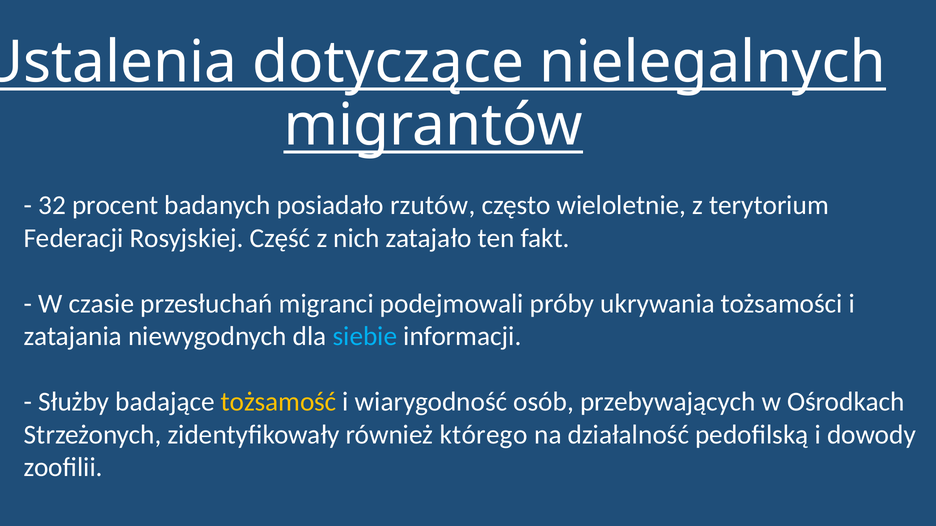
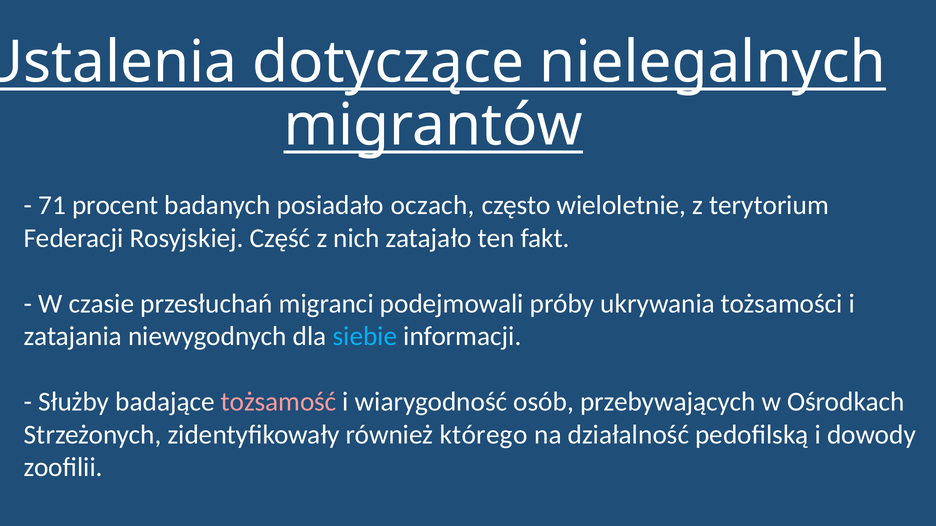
32: 32 -> 71 (52, 206)
rzutów: rzutów -> oczach (433, 206)
tożsamość colour: yellow -> pink (279, 402)
